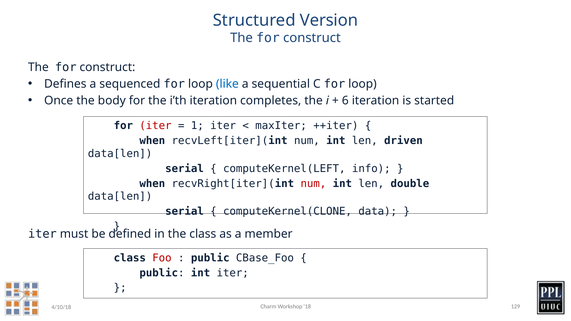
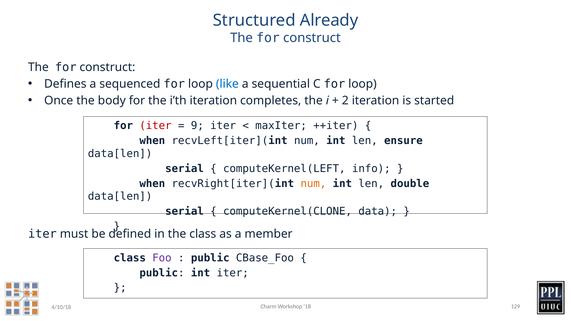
Version: Version -> Already (329, 20)
6: 6 -> 2 (345, 101)
1: 1 -> 9 (197, 126)
driven: driven -> ensure (403, 141)
num colour: red -> orange (313, 184)
Foo colour: red -> purple (162, 258)
